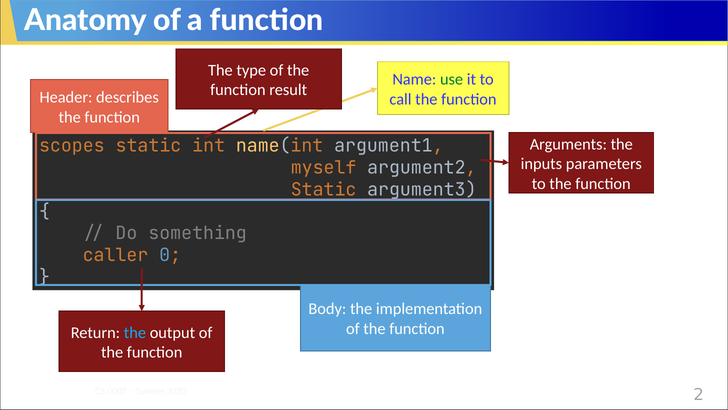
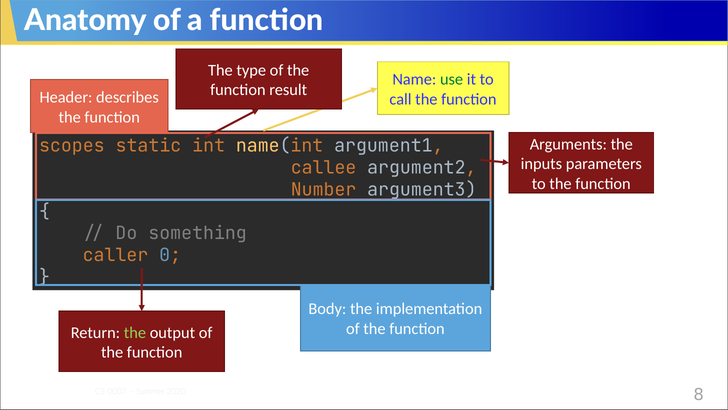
myself: myself -> callee (324, 168)
Static: Static -> Number (324, 189)
the colour: light blue -> light green (135, 332)
2: 2 -> 8 (699, 394)
